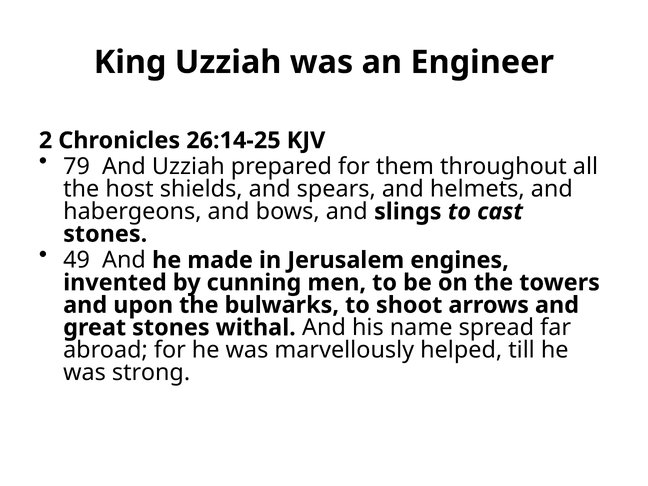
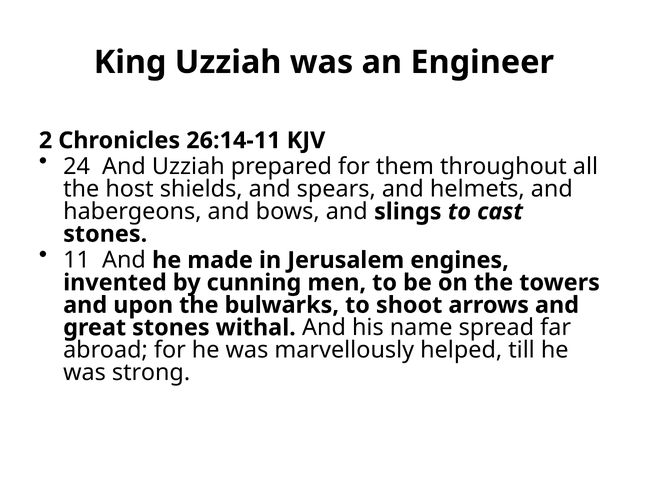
26:14-25: 26:14-25 -> 26:14-11 (233, 140)
79: 79 -> 24 (77, 167)
49: 49 -> 11 (77, 260)
